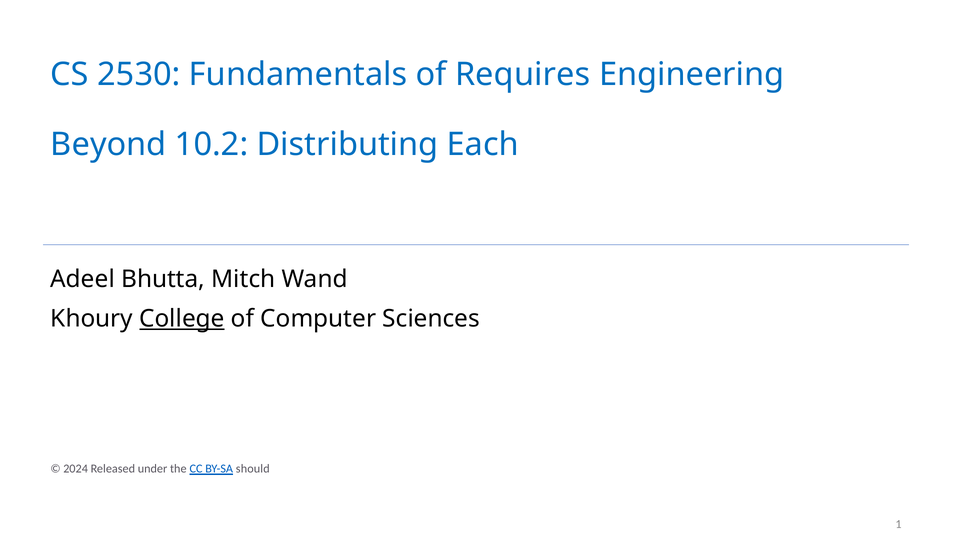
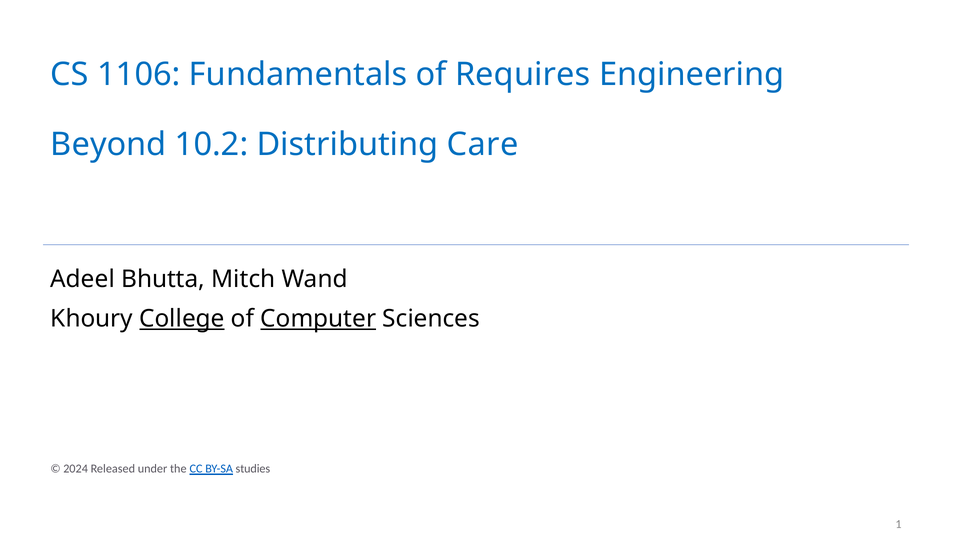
2530: 2530 -> 1106 (139, 74)
Each: Each -> Care (483, 145)
Computer underline: none -> present (318, 319)
should: should -> studies (253, 469)
